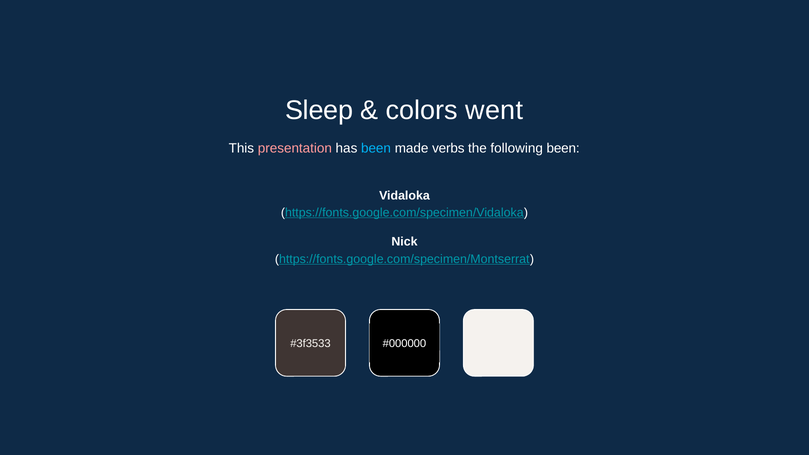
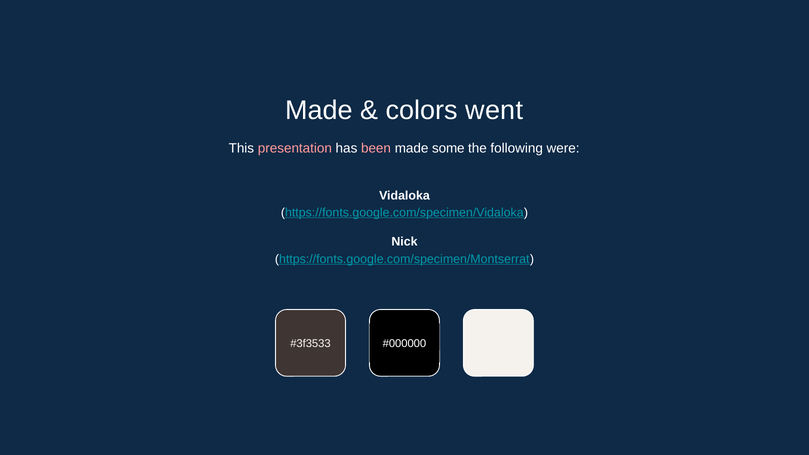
Sleep: Sleep -> Made (319, 111)
been colour: light blue -> pink (376, 149)
verbs: verbs -> some (448, 149)
following been: been -> were (563, 149)
